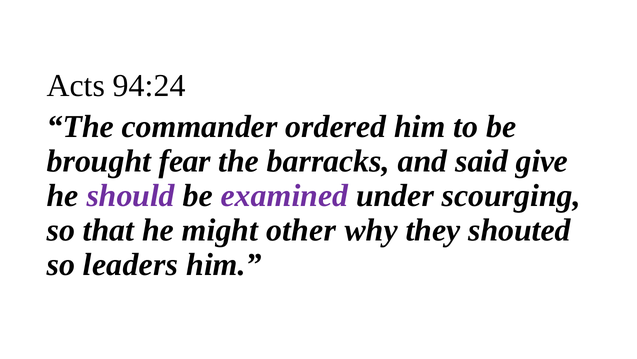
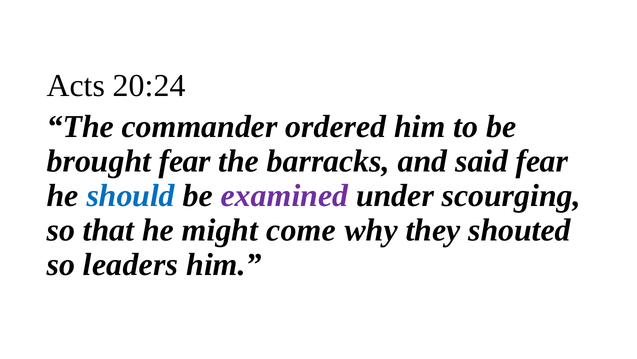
94:24: 94:24 -> 20:24 (149, 85)
said give: give -> fear (542, 161)
should colour: purple -> blue (131, 195)
other: other -> come (301, 230)
